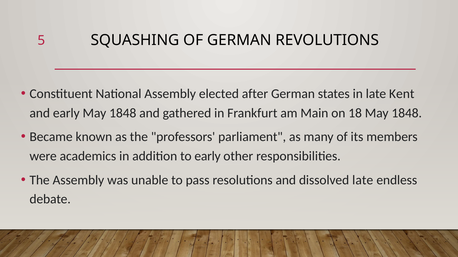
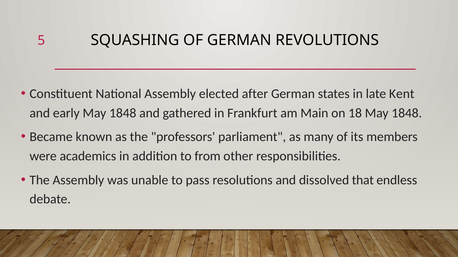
to early: early -> from (208, 156)
dissolved late: late -> that (363, 180)
